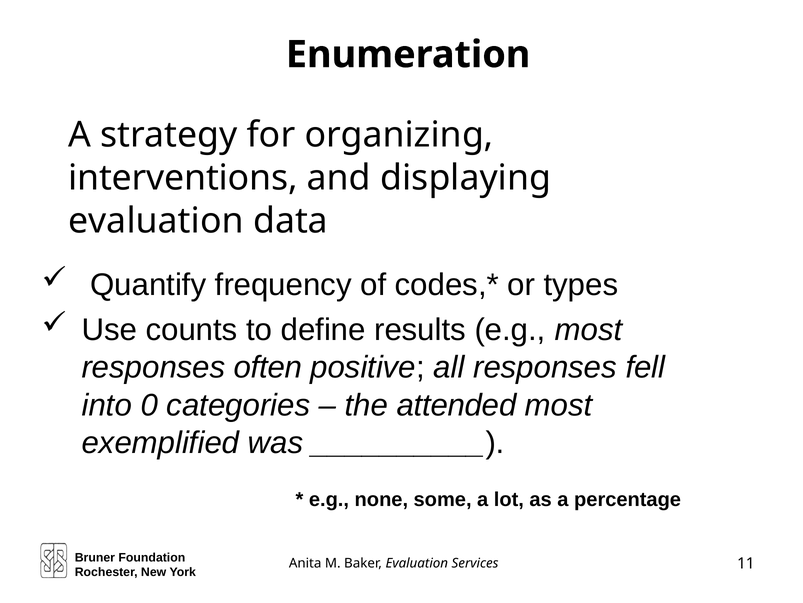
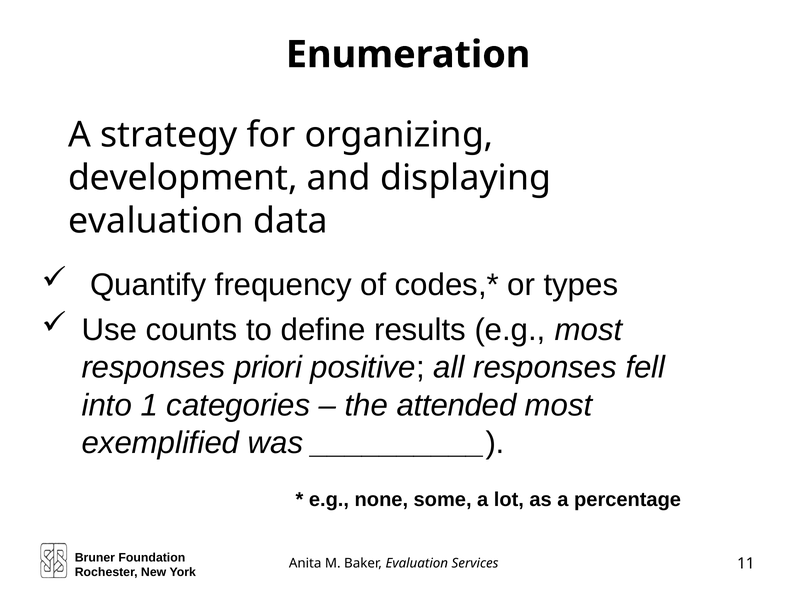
interventions: interventions -> development (183, 178)
often: often -> priori (268, 367)
0: 0 -> 1 (149, 405)
